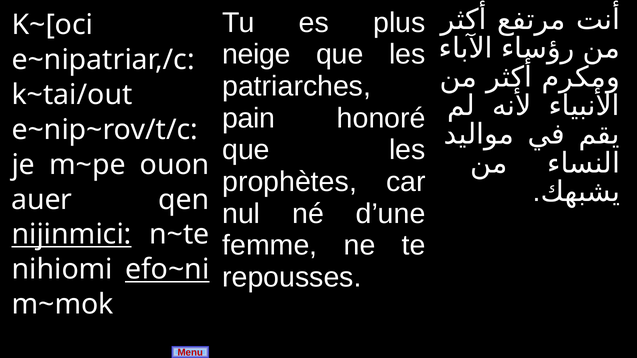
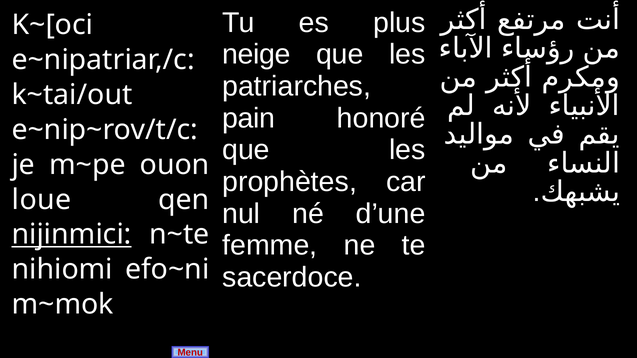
auer: auer -> loue (42, 200)
efo~ni underline: present -> none (167, 270)
repousses: repousses -> sacerdoce (292, 278)
